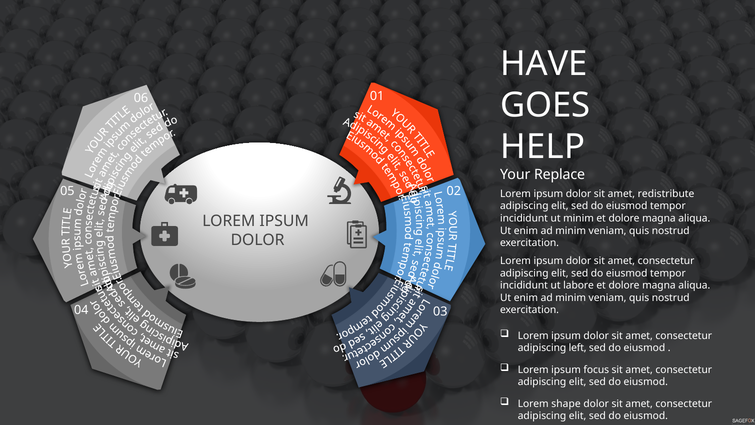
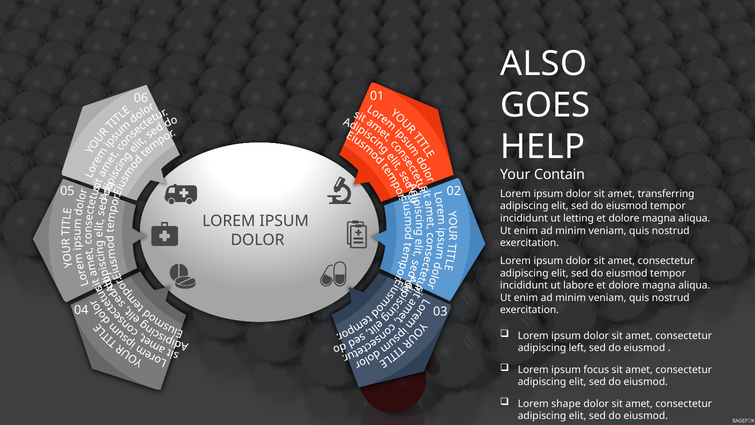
HAVE: HAVE -> ALSO (544, 64)
Replace: Replace -> Contain (560, 175)
redistribute: redistribute -> transferring (666, 194)
ut minim: minim -> letting (579, 218)
